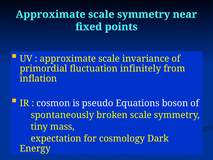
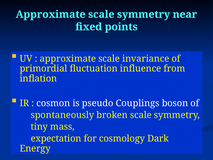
infinitely: infinitely -> influence (141, 68)
Equations: Equations -> Couplings (138, 103)
